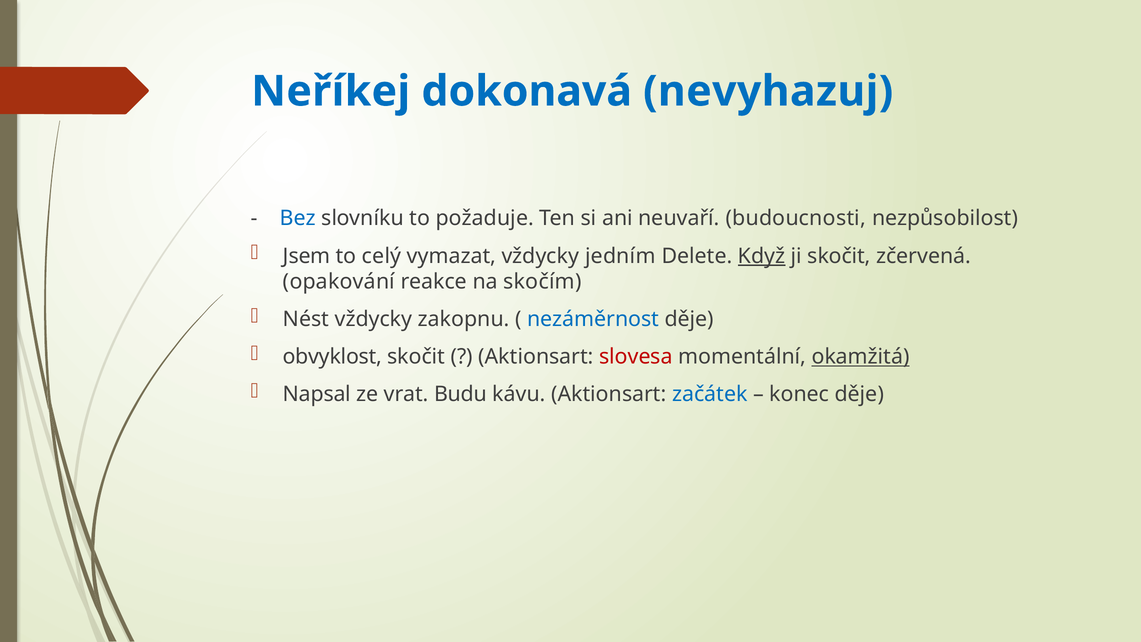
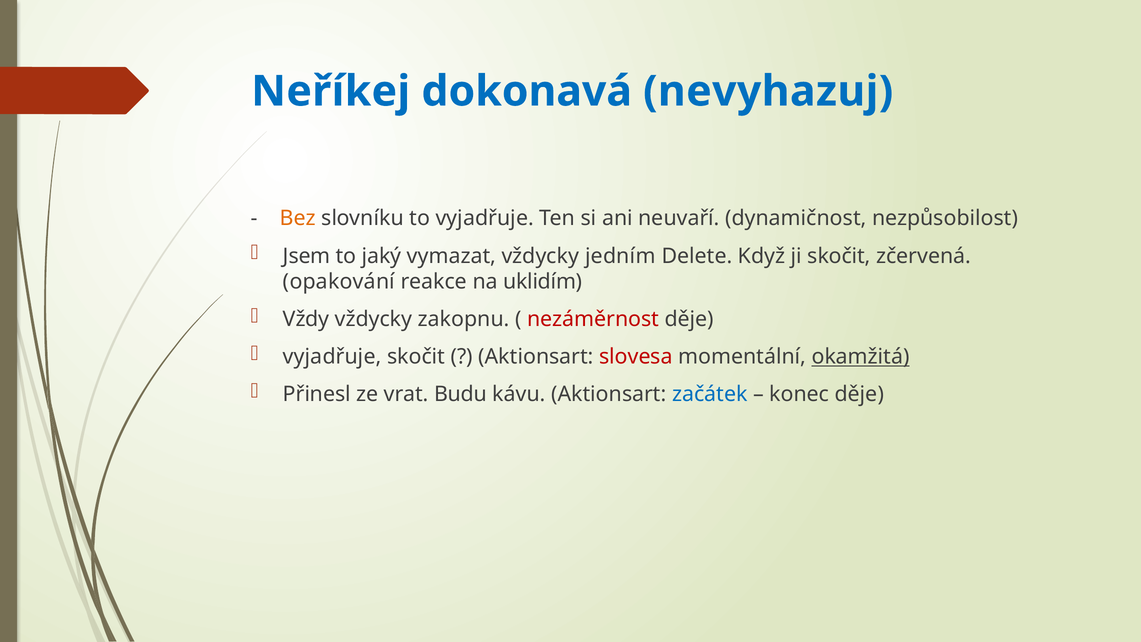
Bez colour: blue -> orange (298, 218)
to požaduje: požaduje -> vyjadřuje (485, 218)
budoucnosti: budoucnosti -> dynamičnost (796, 218)
celý: celý -> jaký (382, 256)
Když underline: present -> none (762, 256)
skočím: skočím -> uklidím (543, 282)
Nést: Nést -> Vždy (306, 319)
nezáměrnost colour: blue -> red (593, 319)
obvyklost: obvyklost -> vyjadřuje (332, 357)
Napsal: Napsal -> Přinesl (317, 394)
